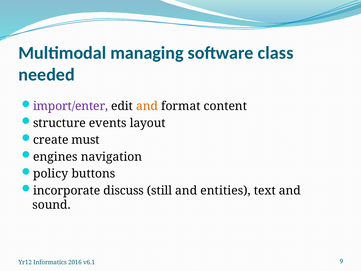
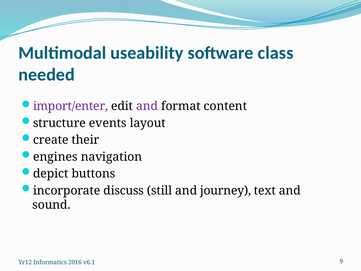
managing: managing -> useability (147, 53)
and colour: orange -> purple (147, 106)
must: must -> their (85, 140)
policy: policy -> depict (51, 174)
entities: entities -> journey (226, 190)
